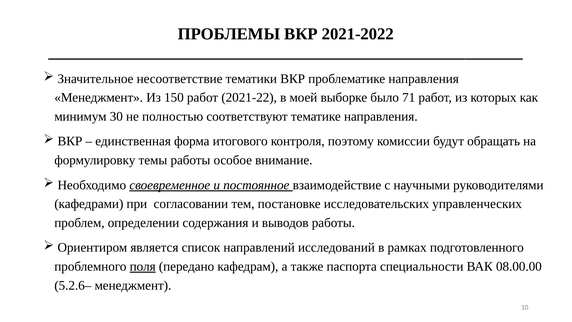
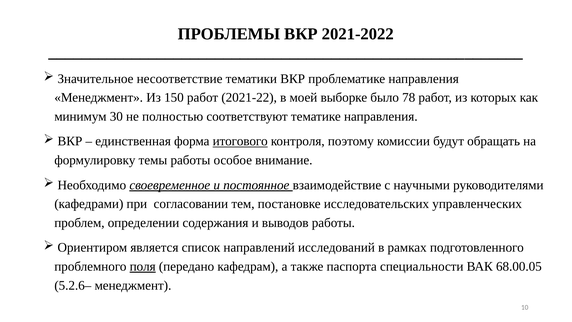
71: 71 -> 78 (409, 98)
итогового underline: none -> present (240, 141)
08.00.00: 08.00.00 -> 68.00.05 (519, 266)
